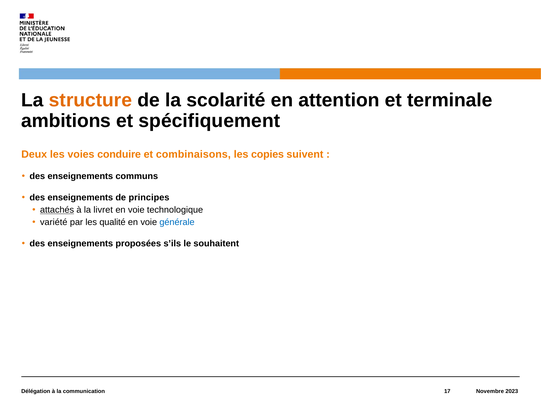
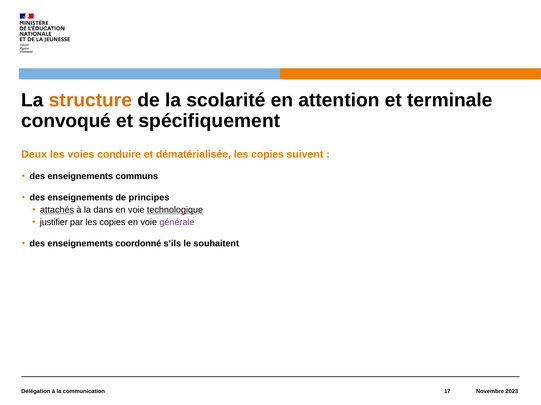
ambitions: ambitions -> convoqué (66, 121)
combinaisons: combinaisons -> dématérialisée (193, 155)
livret: livret -> dans (103, 210)
technologique underline: none -> present (175, 210)
variété: variété -> justifier (54, 223)
par les qualité: qualité -> copies (112, 223)
générale colour: blue -> purple (177, 223)
proposées: proposées -> coordonné (138, 244)
